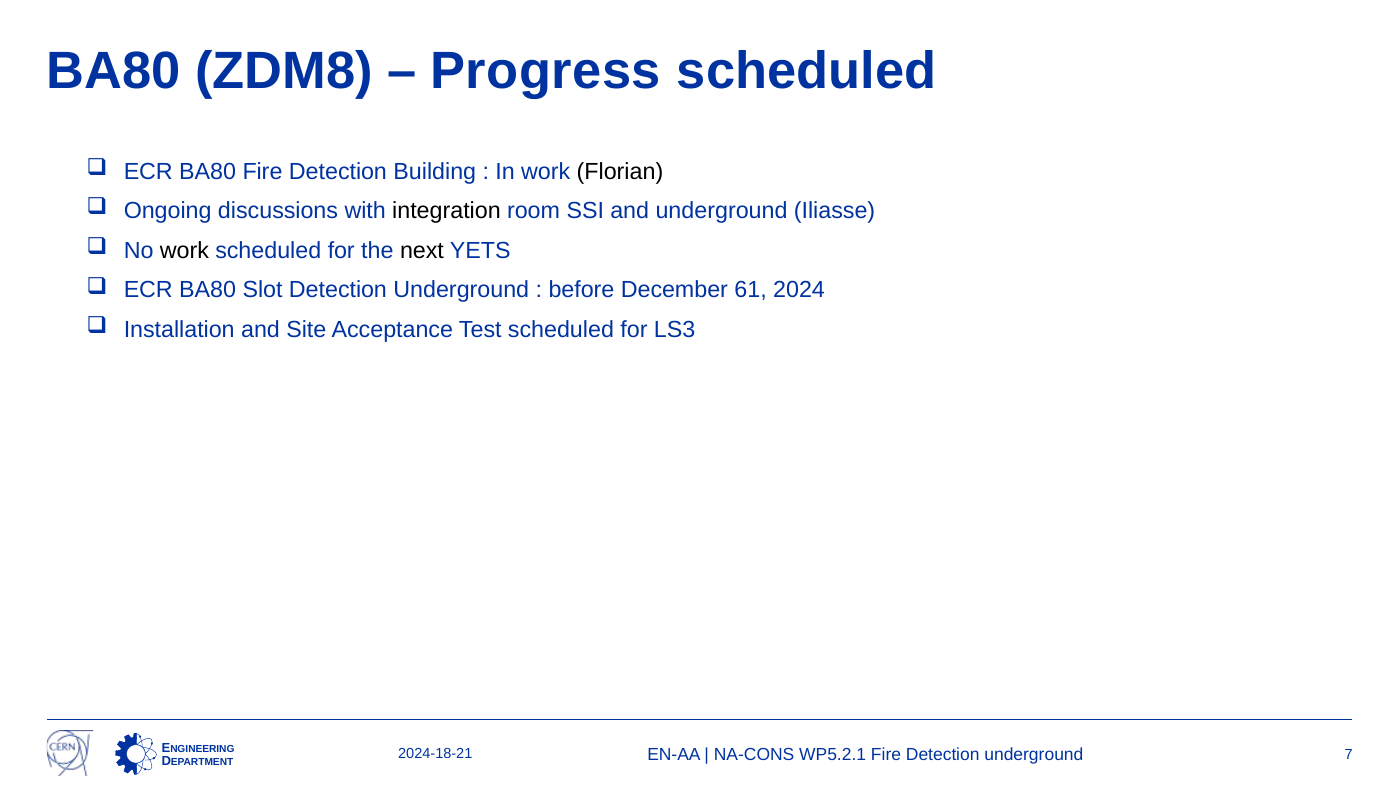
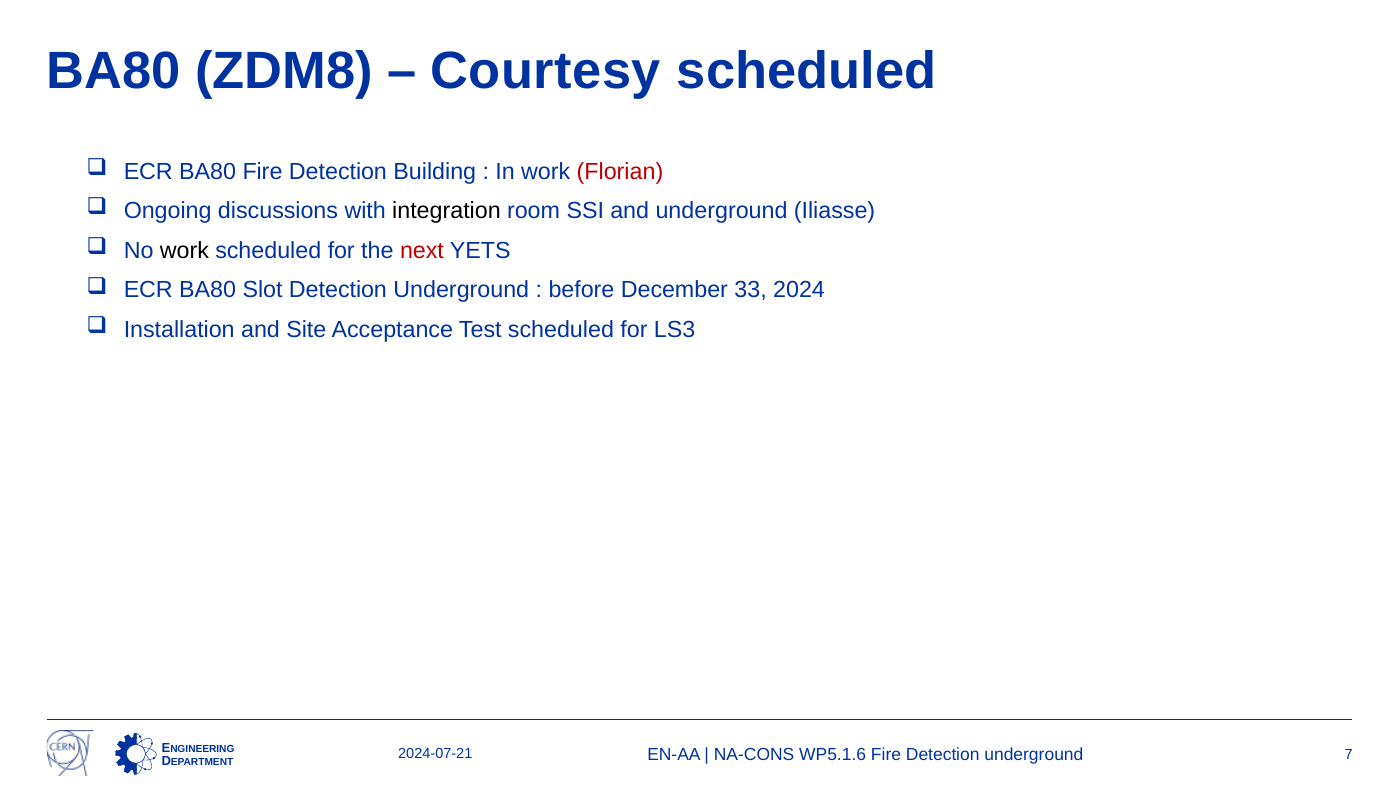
Progress: Progress -> Courtesy (546, 71)
Florian colour: black -> red (620, 171)
next colour: black -> red (422, 251)
61: 61 -> 33 (751, 290)
2024-18-21: 2024-18-21 -> 2024-07-21 (435, 754)
WP5.2.1: WP5.2.1 -> WP5.1.6 (833, 755)
